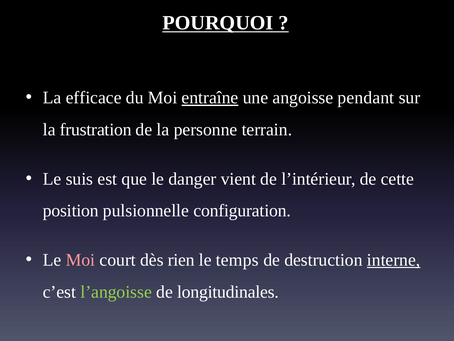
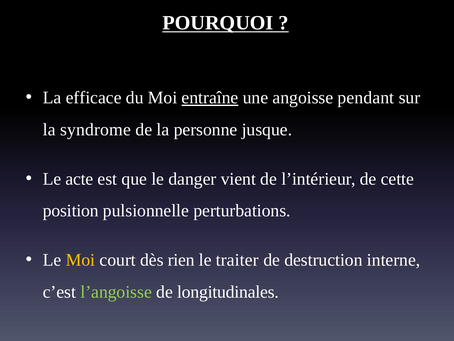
frustration: frustration -> syndrome (96, 129)
terrain: terrain -> jusque (267, 129)
suis: suis -> acte (80, 179)
configuration: configuration -> perturbations (242, 210)
Moi colour: pink -> yellow (80, 260)
temps: temps -> traiter (237, 260)
interne underline: present -> none (394, 260)
